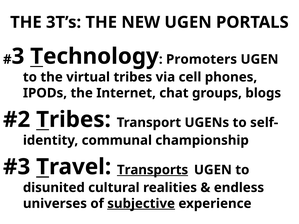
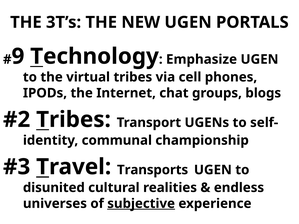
3: 3 -> 9 (18, 56)
Promoters: Promoters -> Emphasize (202, 59)
Transports underline: present -> none (153, 170)
